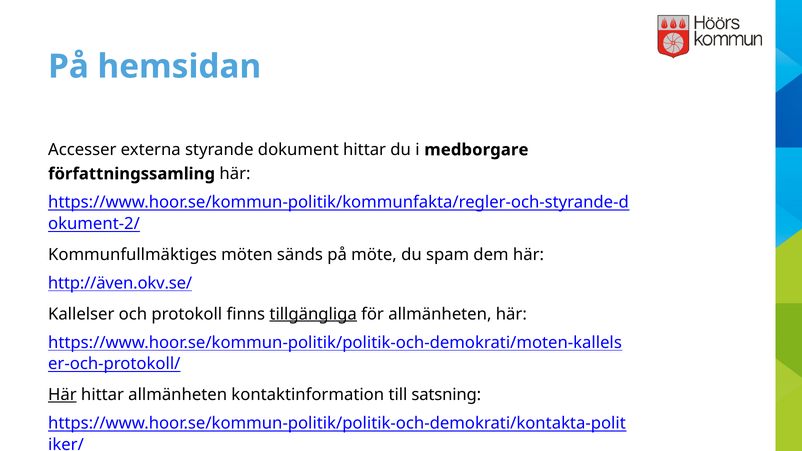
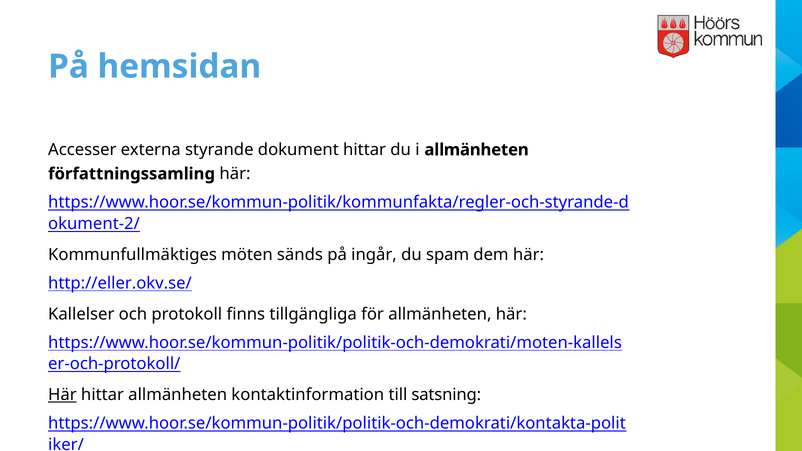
i medborgare: medborgare -> allmänheten (477, 150)
möte: möte -> ingår (374, 255)
http://även.okv.se/: http://även.okv.se/ -> http://eller.okv.se/ (120, 283)
tillgängliga underline: present -> none (313, 314)
